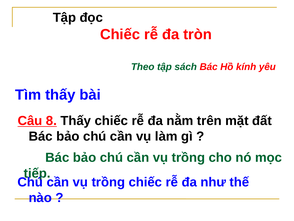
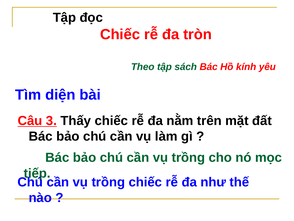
Tìm thấy: thấy -> diện (60, 95)
8: 8 -> 3 (51, 120)
